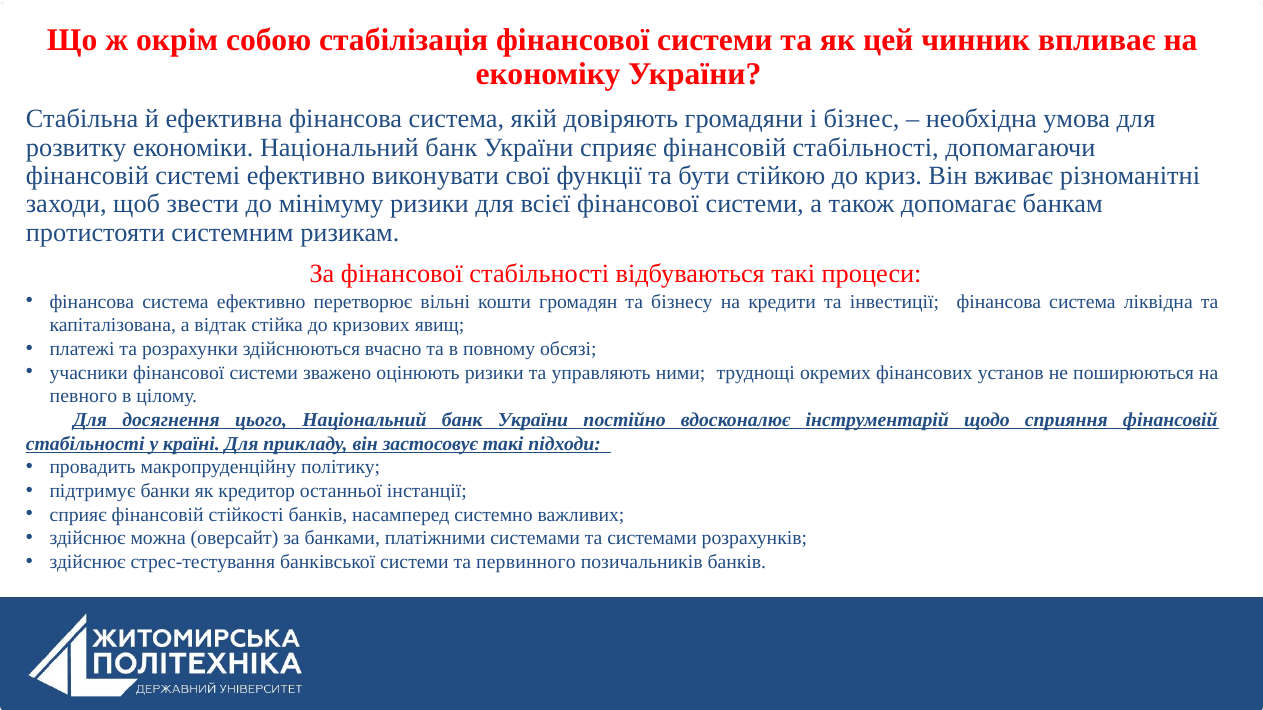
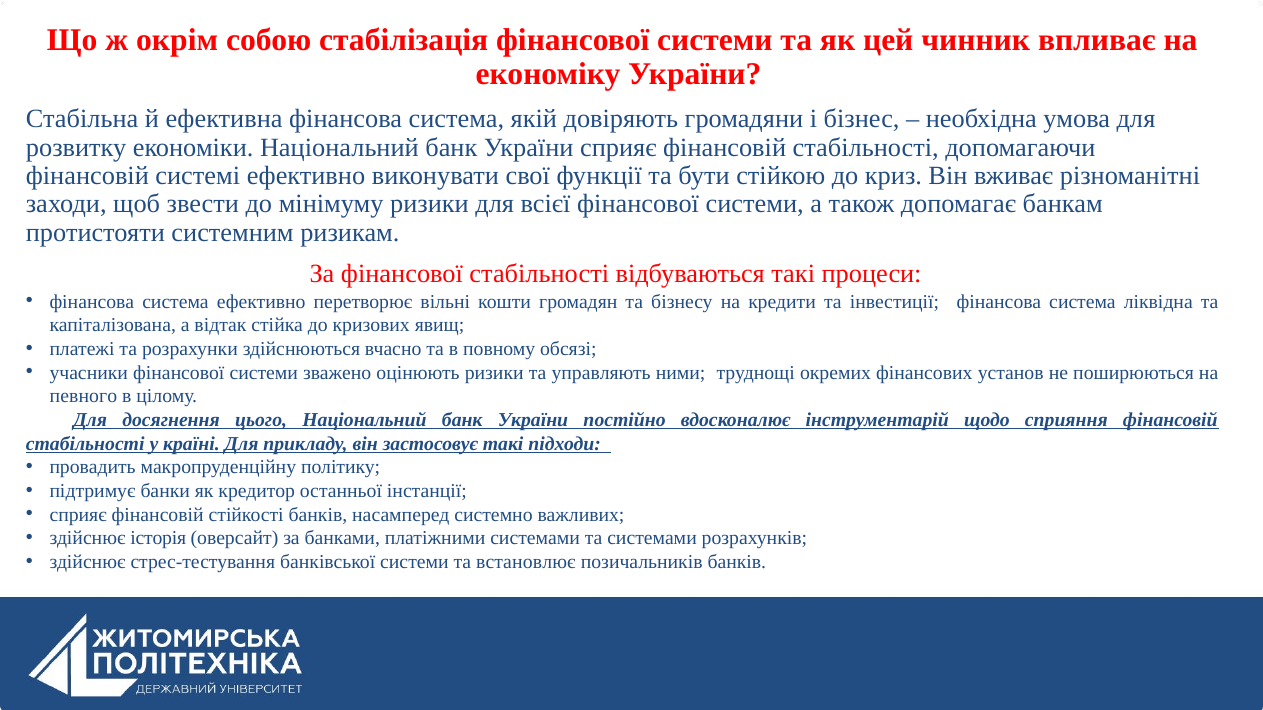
можна: можна -> історія (158, 539)
первинного: первинного -> встановлює (526, 562)
